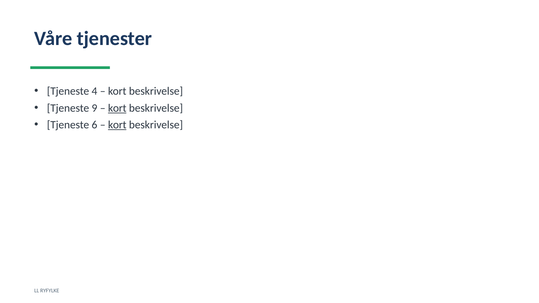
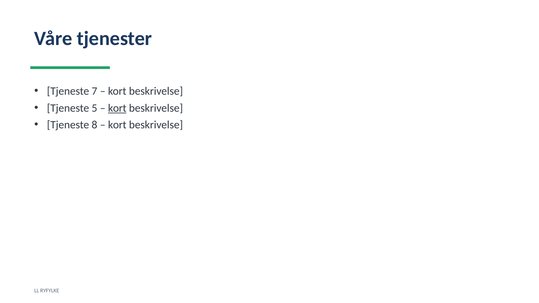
4: 4 -> 7 (94, 91)
9: 9 -> 5 (94, 108)
6: 6 -> 8 (94, 125)
kort underline: present -> none (117, 125)
